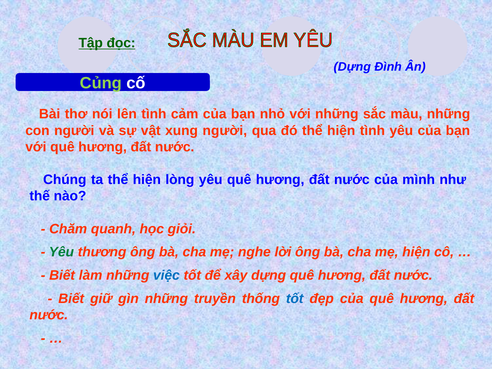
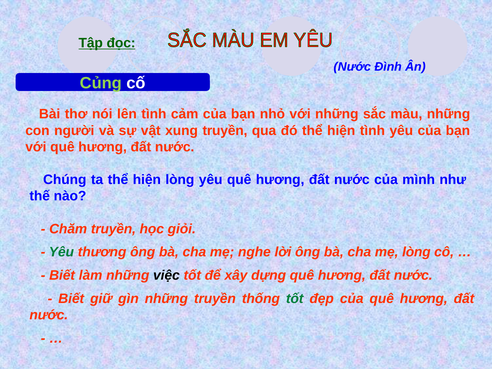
Dựng: Dựng -> Nước (352, 67)
xung người: người -> truyền (225, 130)
Chăm quanh: quanh -> truyền (113, 229)
mẹ hiện: hiện -> lòng (416, 252)
việc colour: blue -> black (166, 275)
tốt colour: blue -> green (295, 299)
